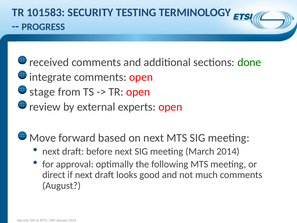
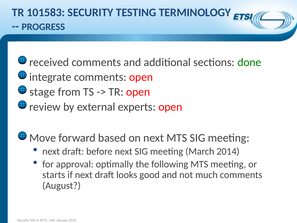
direct: direct -> starts (54, 175)
